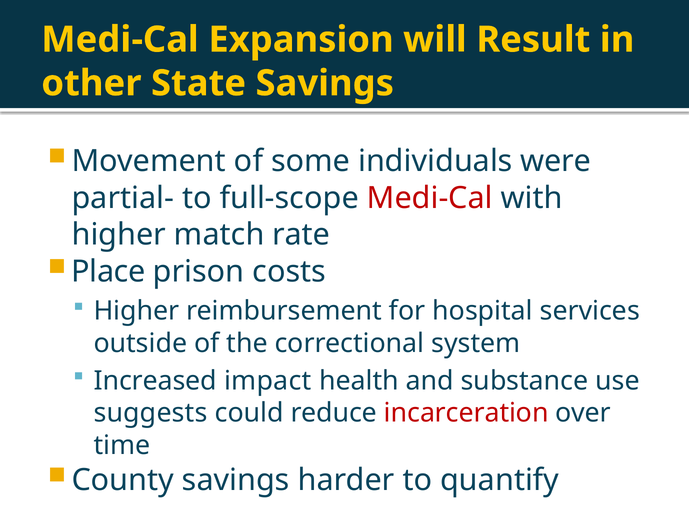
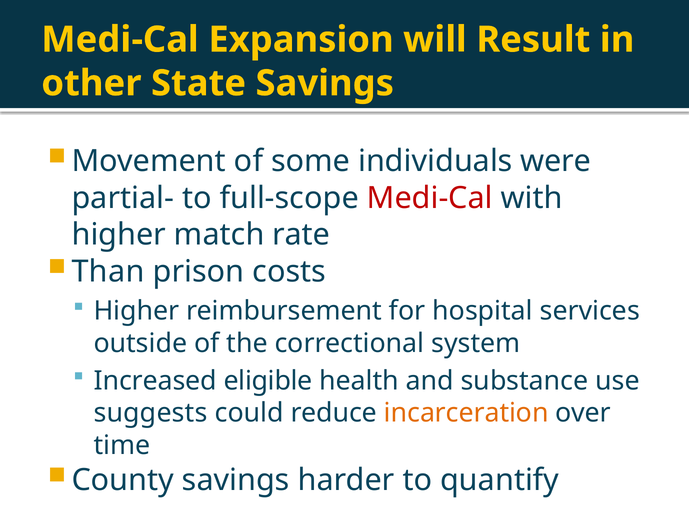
Place: Place -> Than (108, 271)
impact: impact -> eligible (268, 381)
incarceration colour: red -> orange (466, 413)
